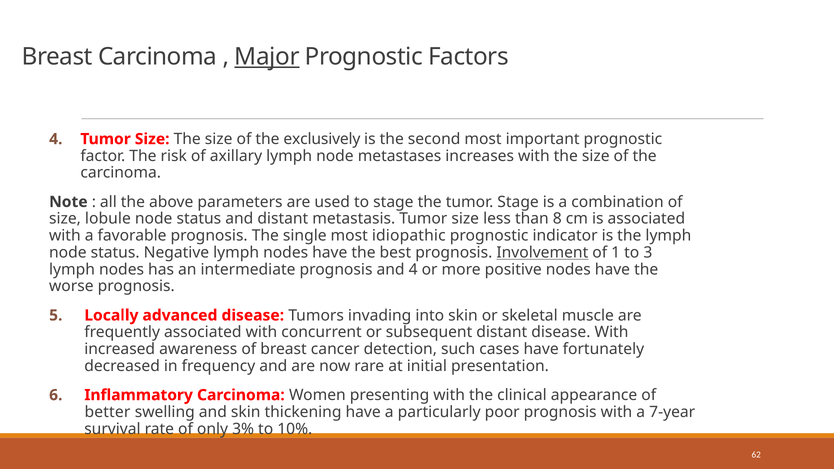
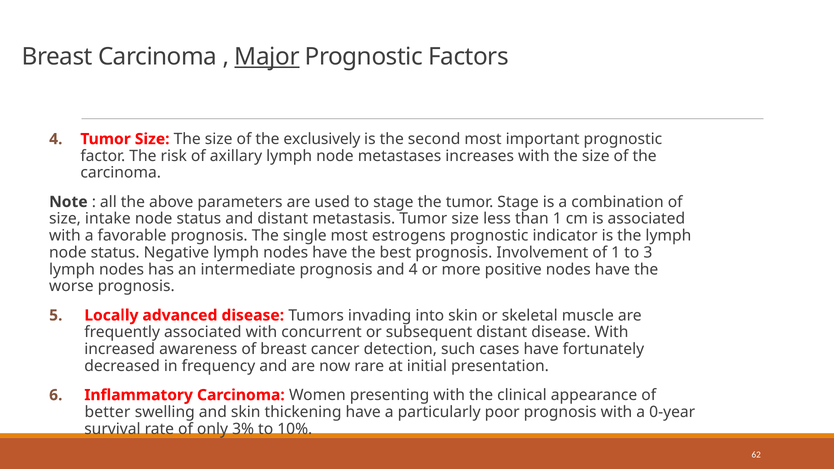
lobule: lobule -> intake (108, 219)
than 8: 8 -> 1 (557, 219)
idiopathic: idiopathic -> estrogens (409, 236)
Involvement underline: present -> none (542, 253)
7-year: 7-year -> 0-year (672, 412)
